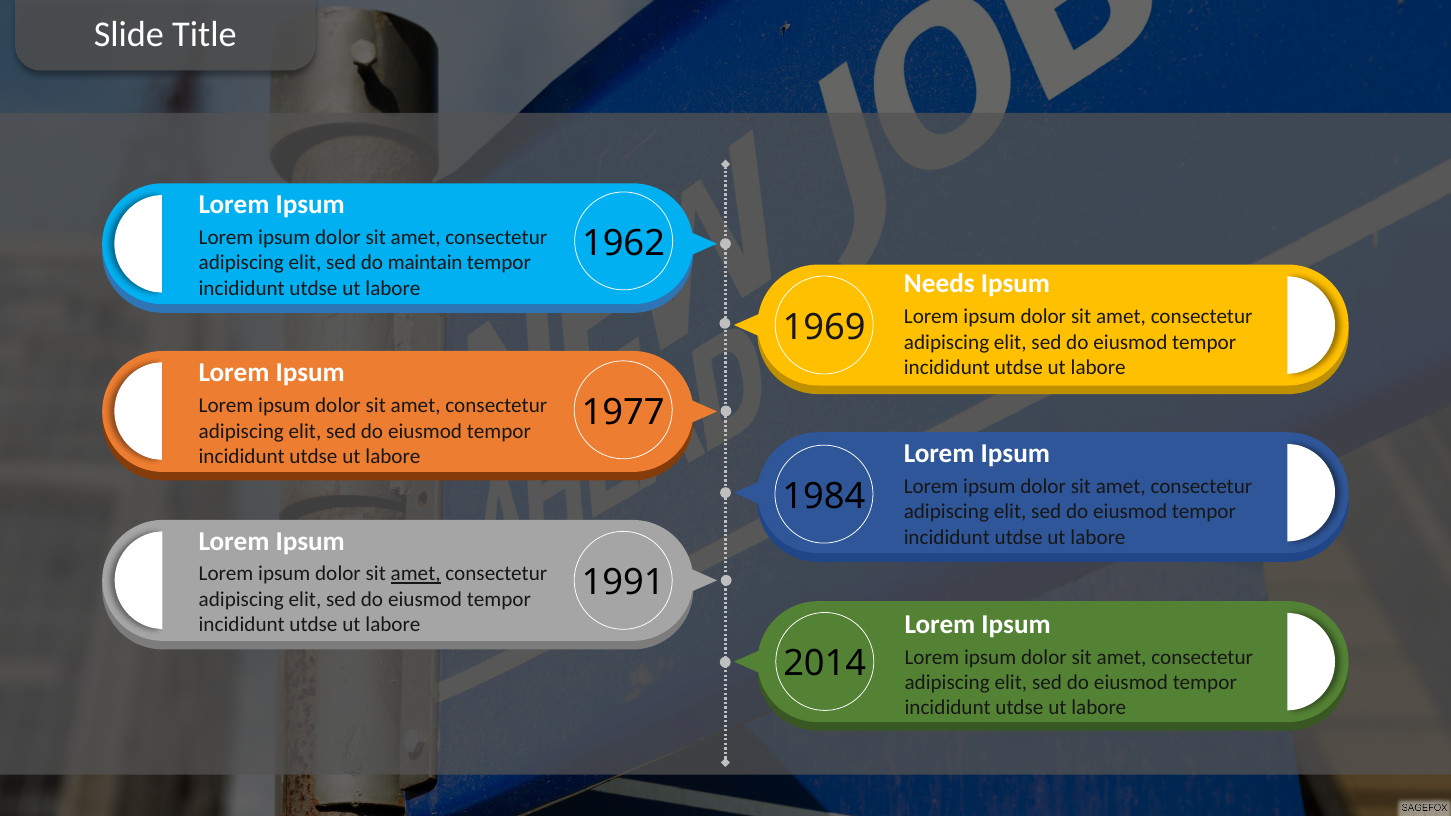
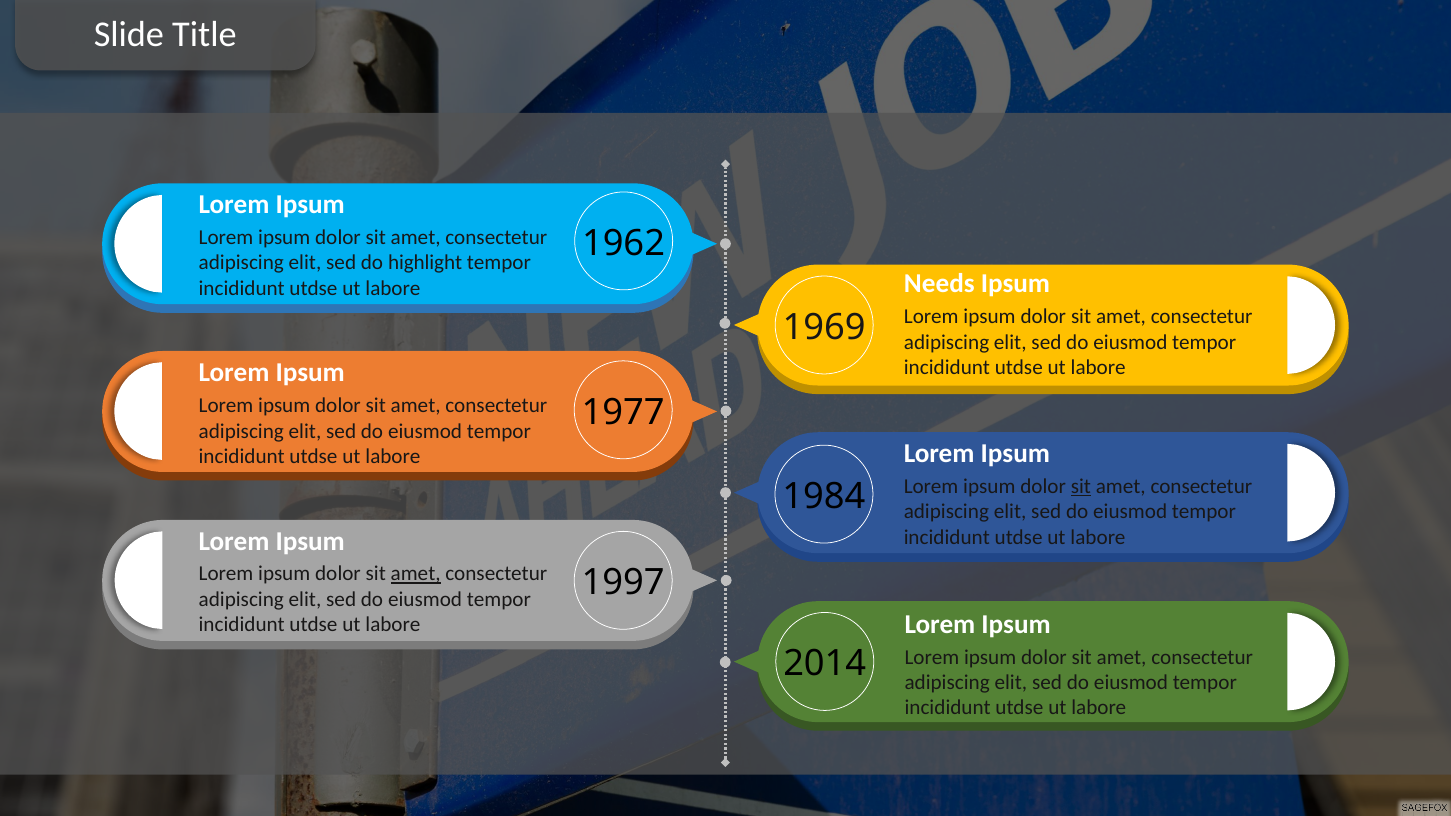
maintain: maintain -> highlight (425, 263)
sit underline: none -> present (1081, 487)
1991: 1991 -> 1997 (623, 583)
